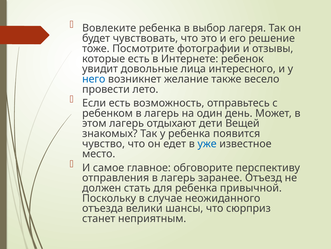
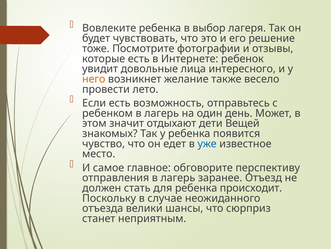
него colour: blue -> orange (94, 79)
этом лагерь: лагерь -> значит (127, 123)
привычной: привычной -> происходит (251, 188)
